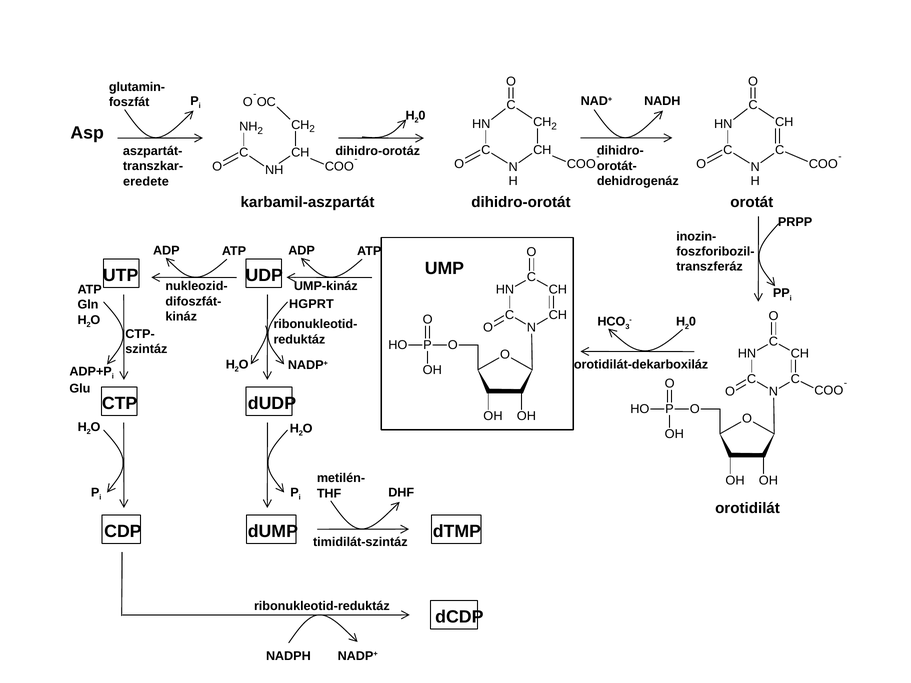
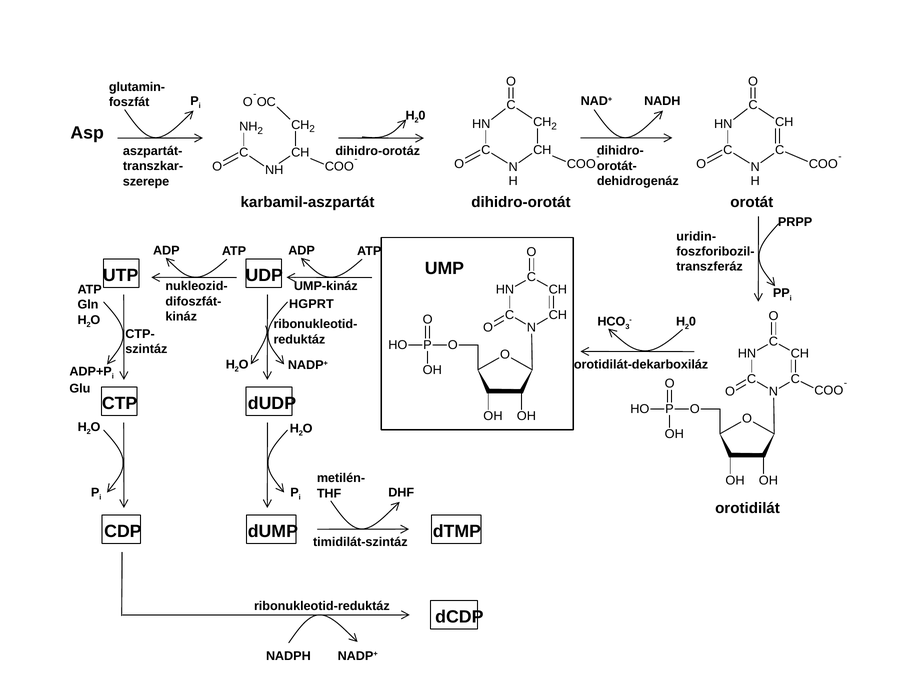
eredete: eredete -> szerepe (146, 181)
inozin-: inozin- -> uridin- (696, 236)
